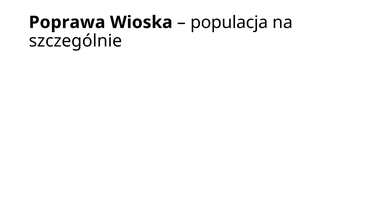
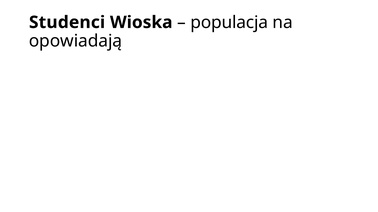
Poprawa: Poprawa -> Studenci (67, 22)
szczególnie: szczególnie -> opowiadają (75, 41)
